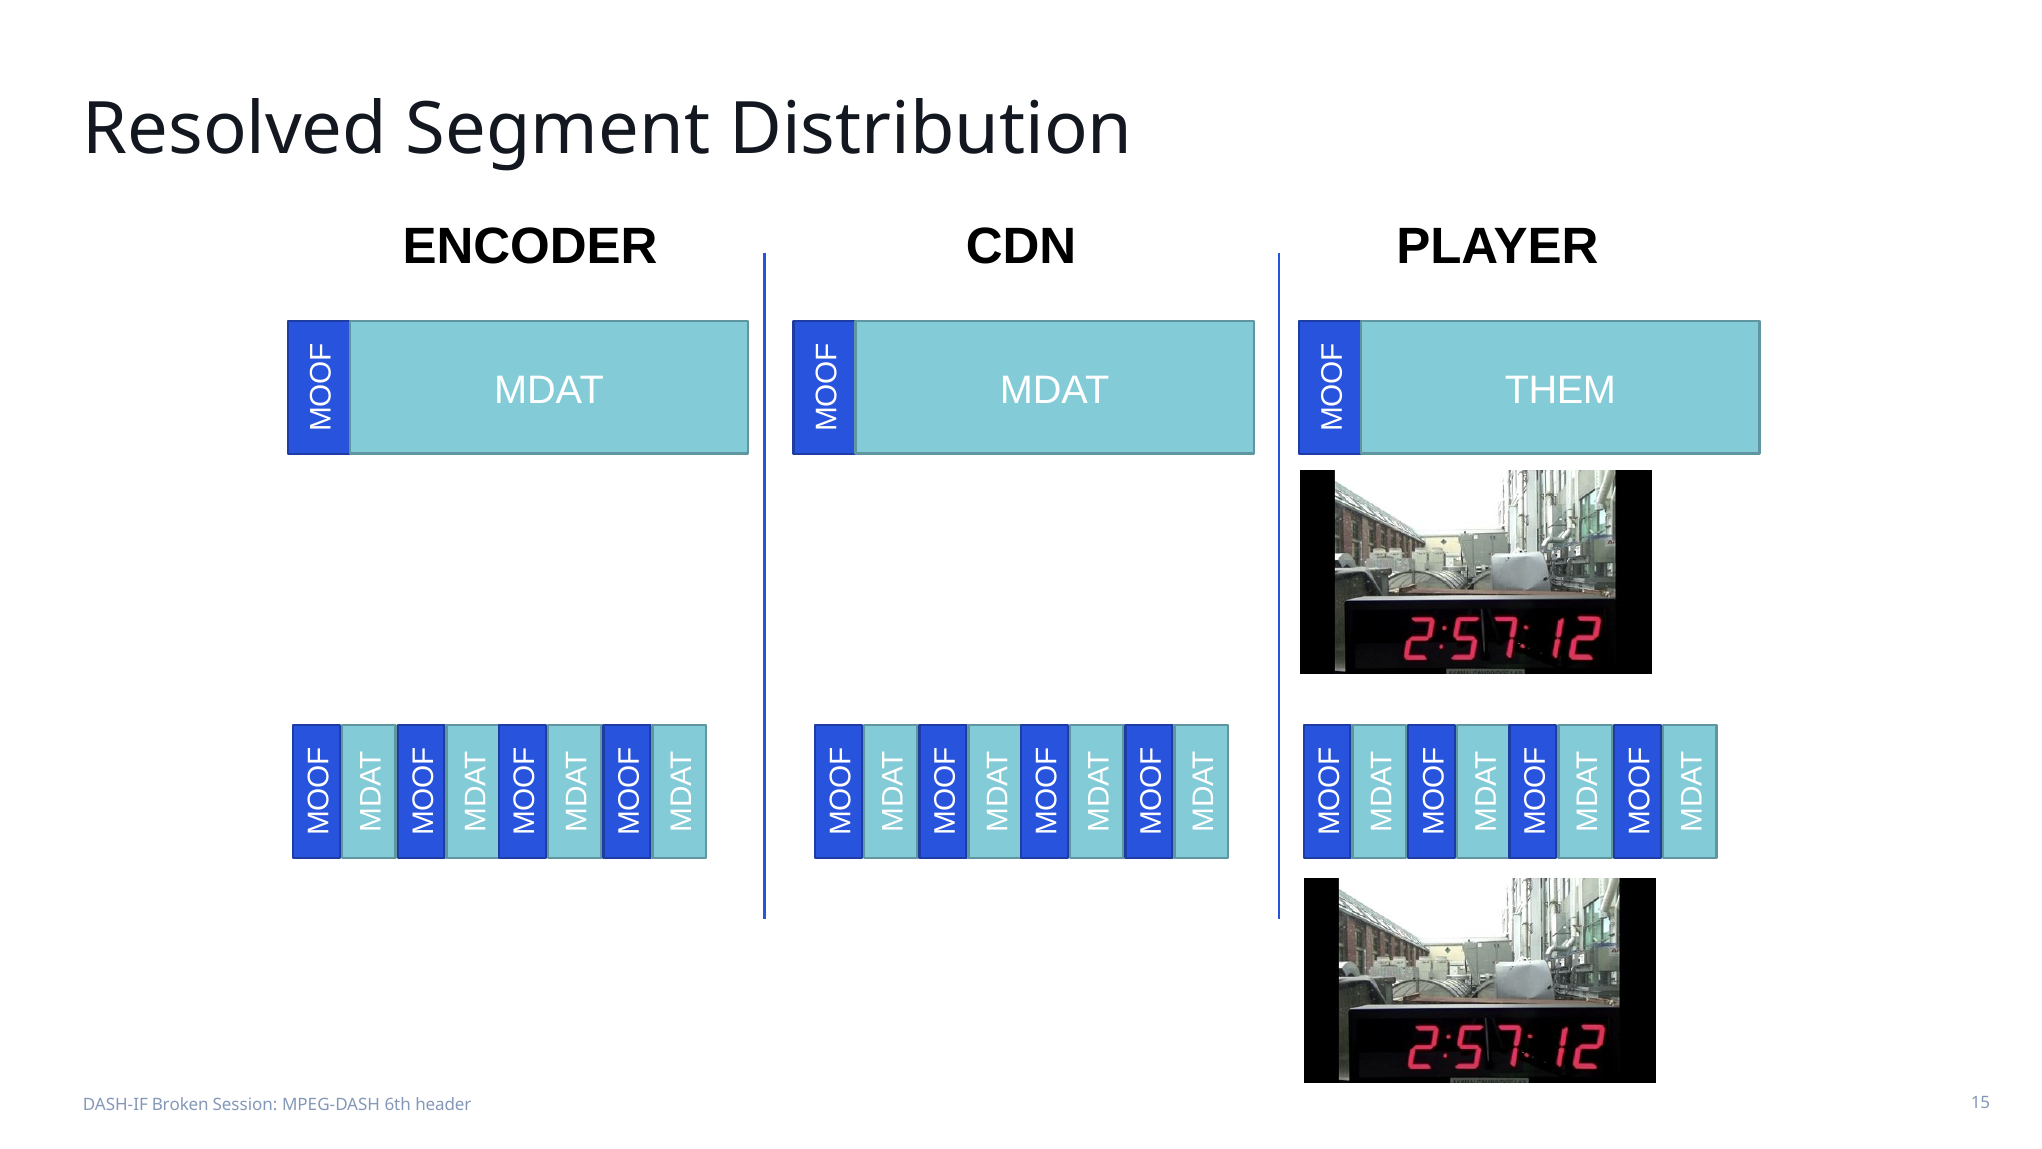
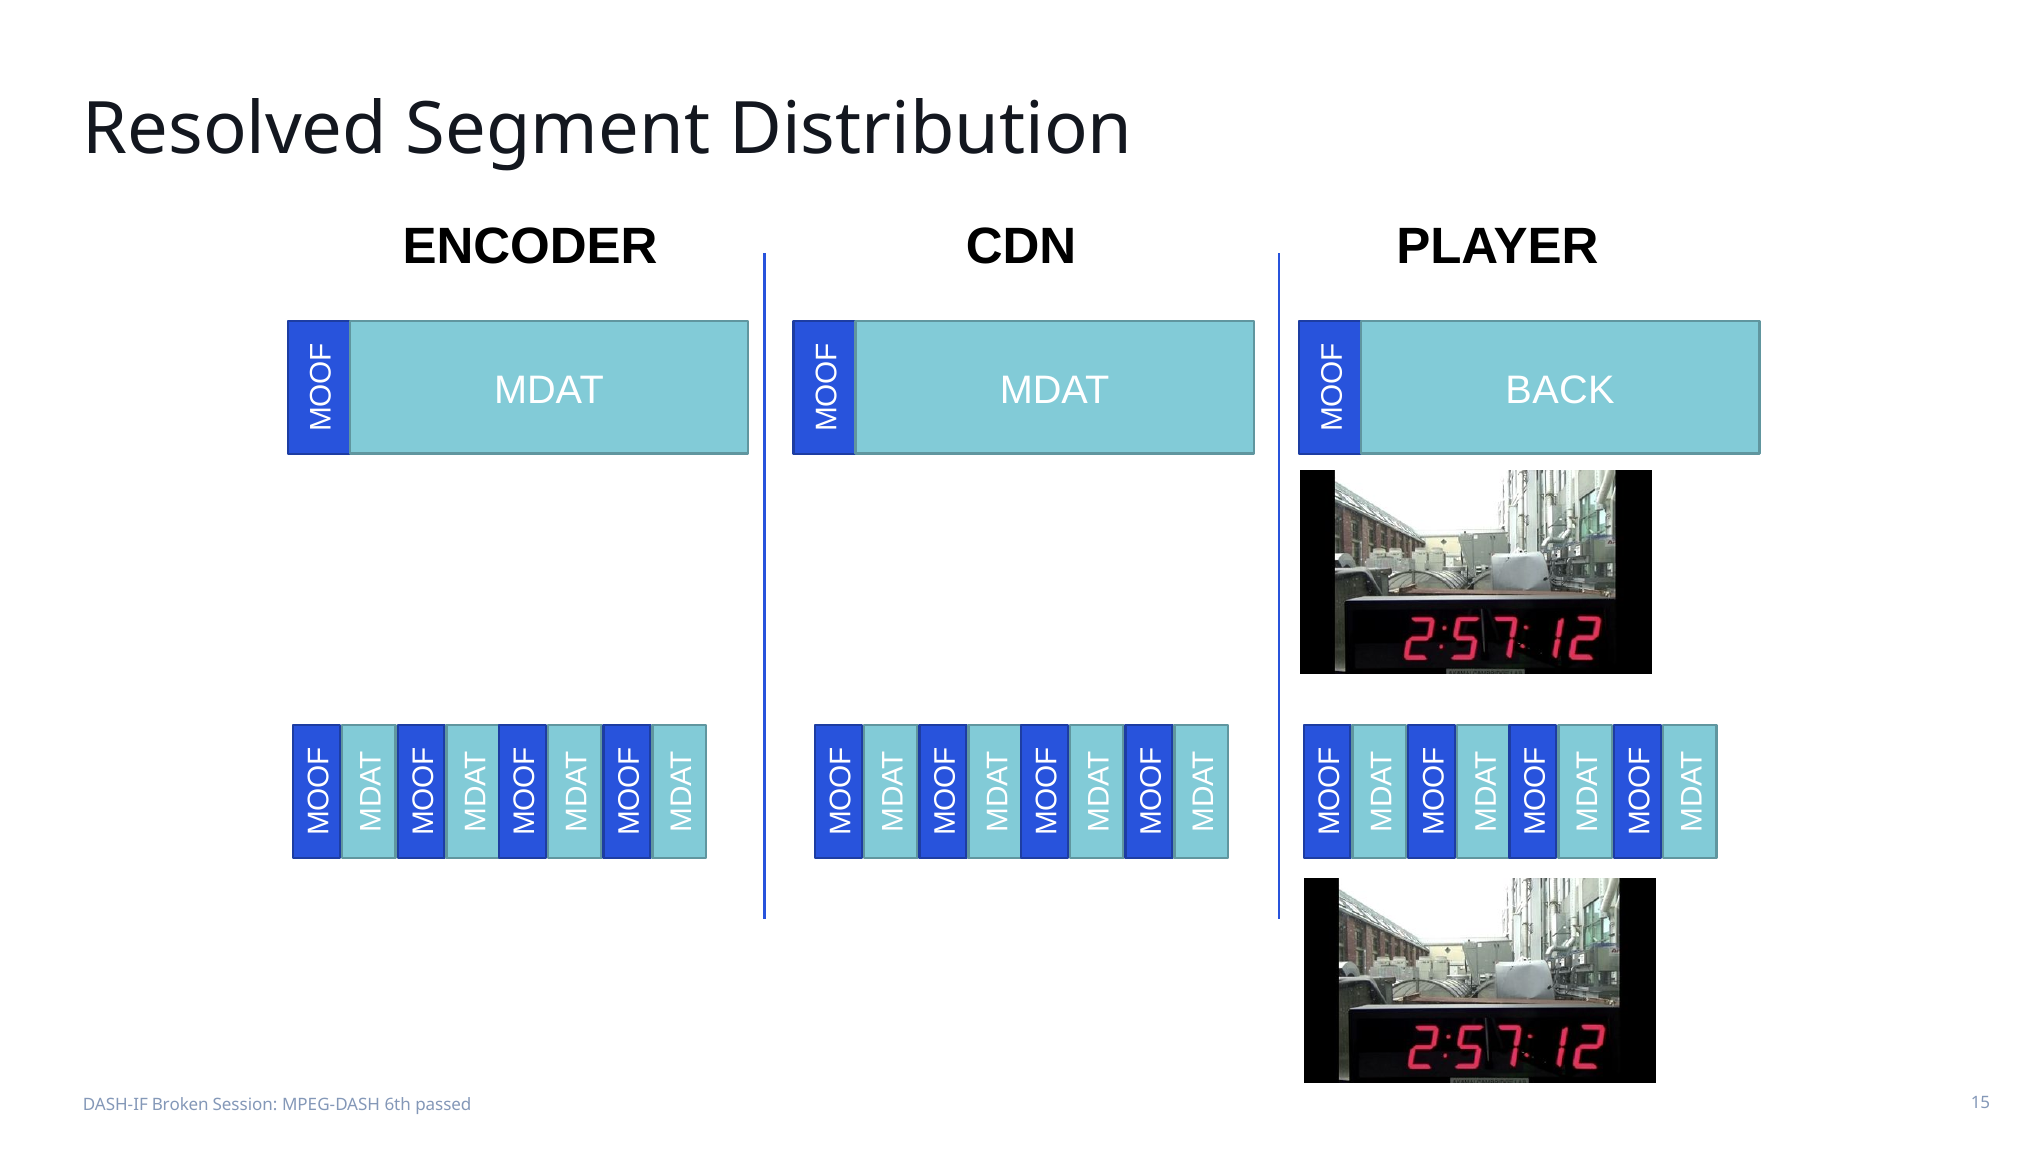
THEM: THEM -> BACK (1560, 390)
header: header -> passed (443, 1104)
